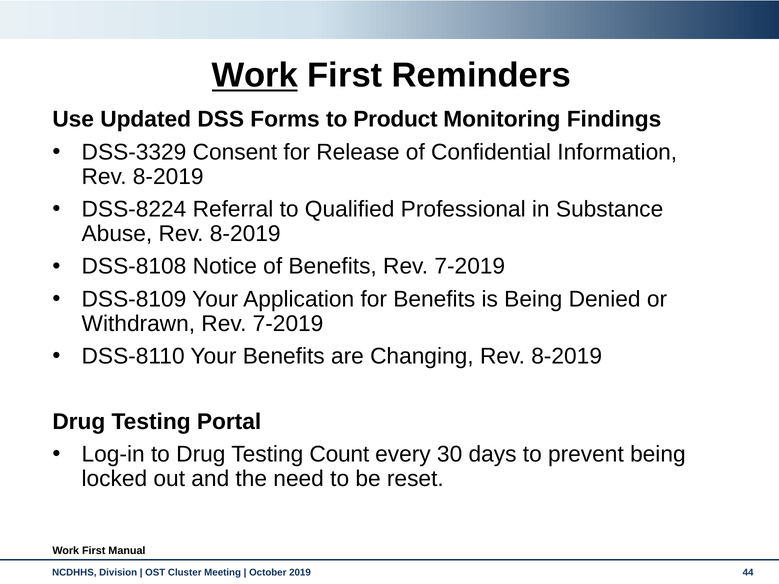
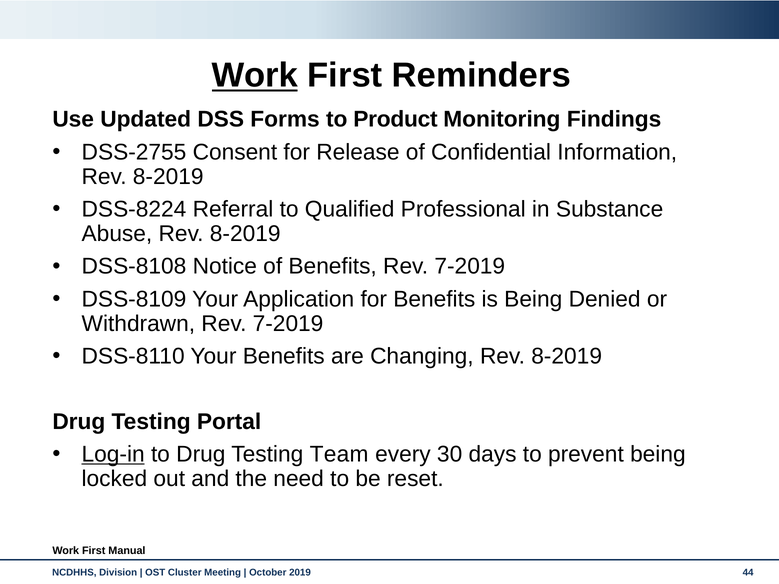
DSS-3329: DSS-3329 -> DSS-2755 (134, 152)
Log-in underline: none -> present (113, 454)
Count: Count -> Team (339, 454)
